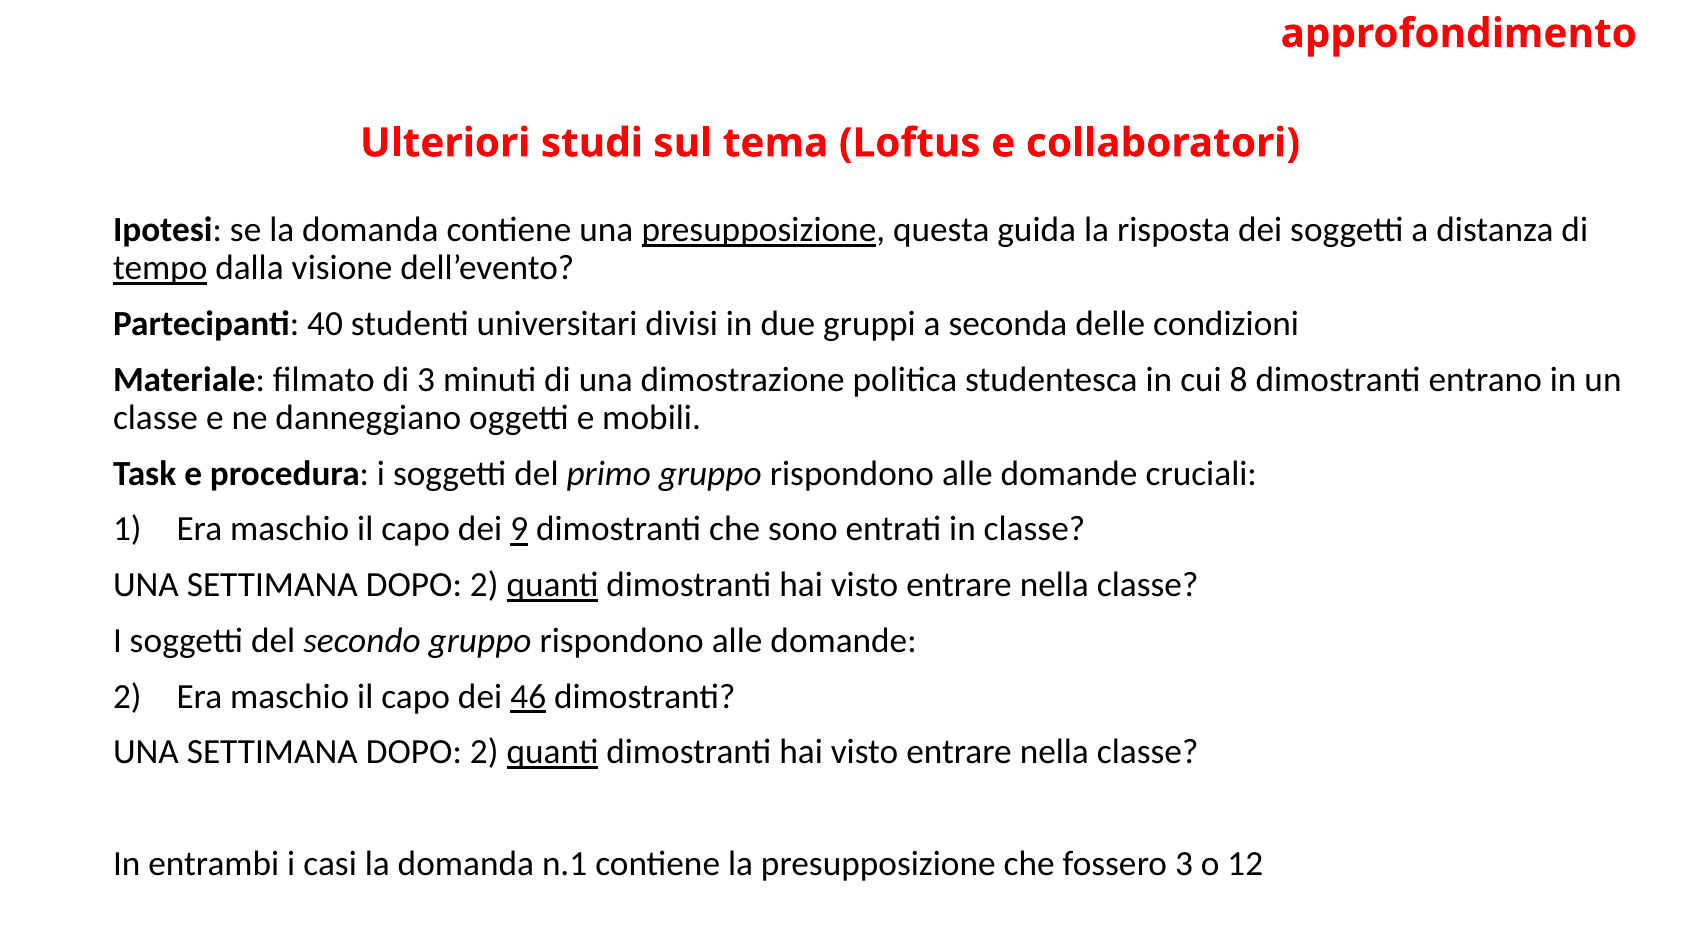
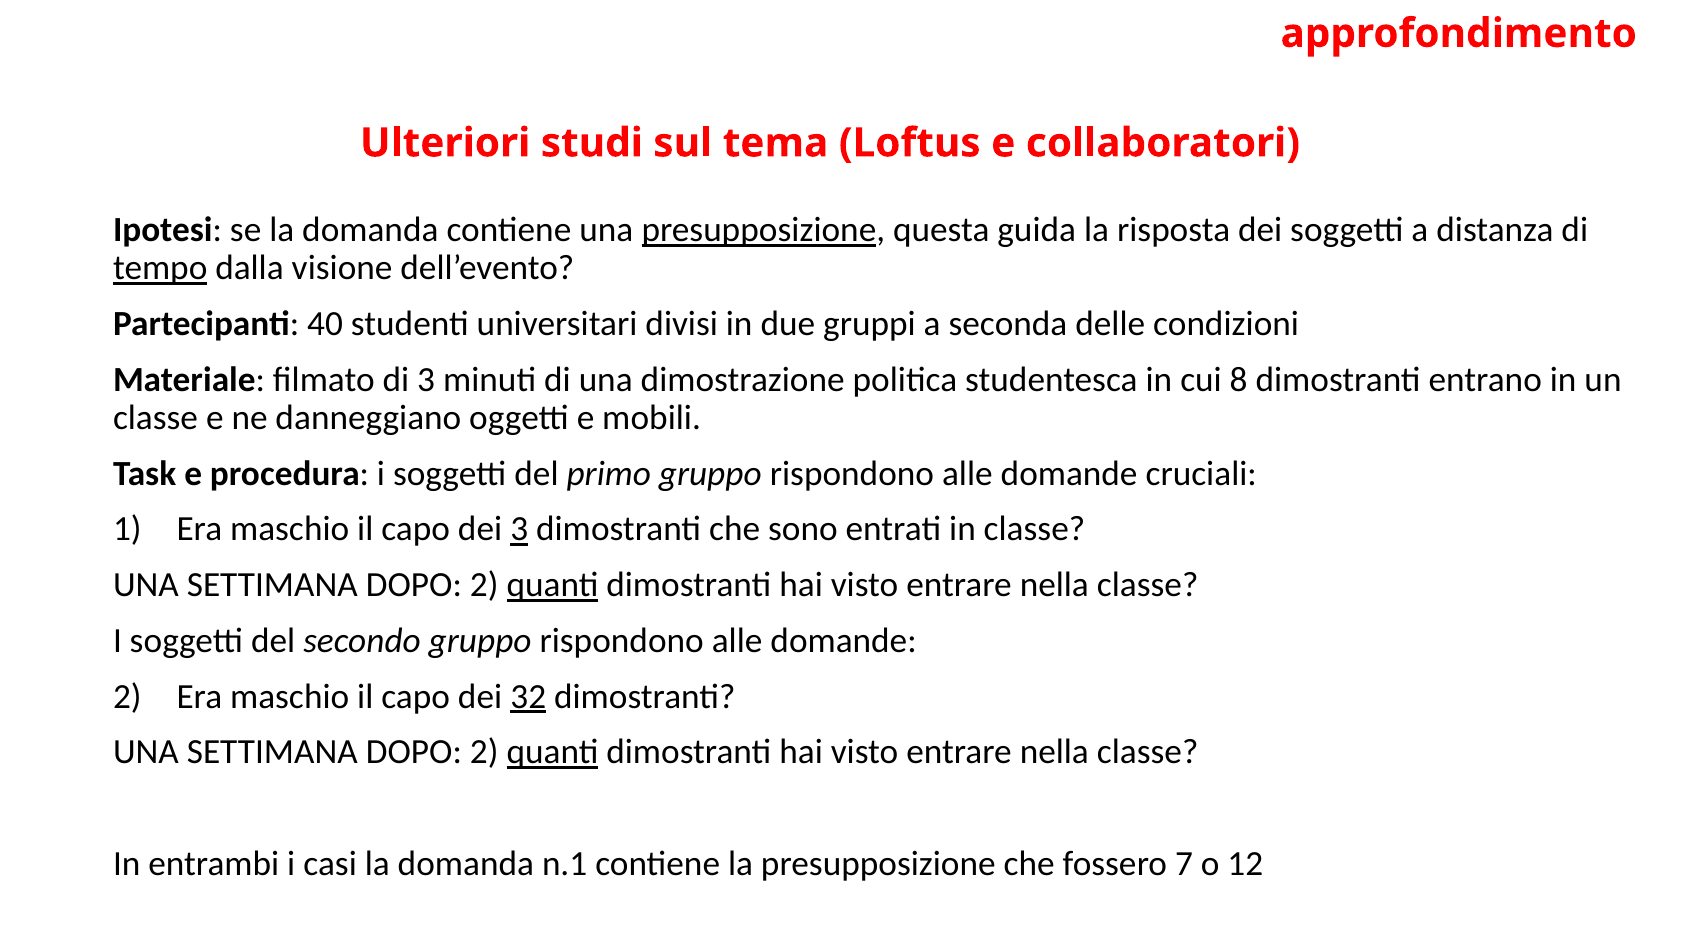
dei 9: 9 -> 3 (519, 529)
46: 46 -> 32 (528, 696)
fossero 3: 3 -> 7 (1184, 863)
